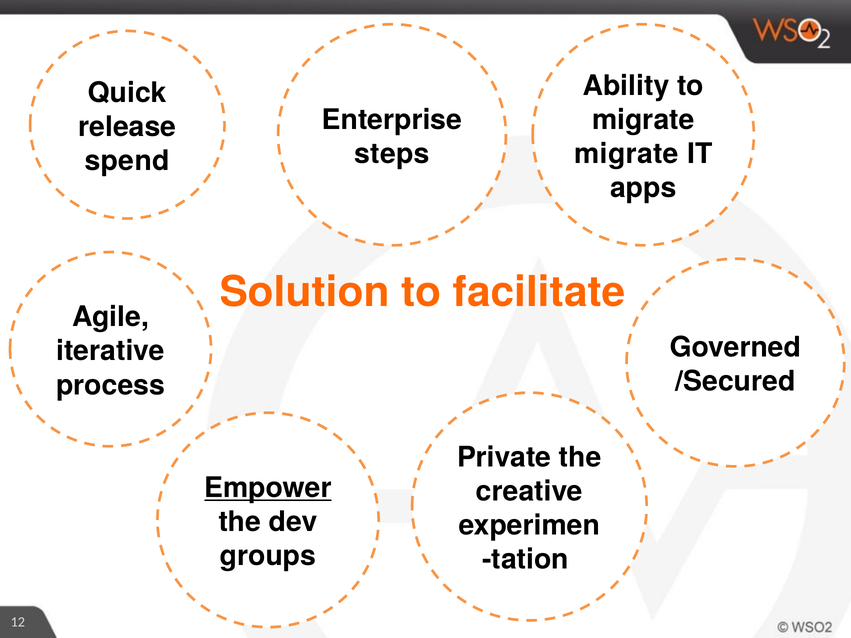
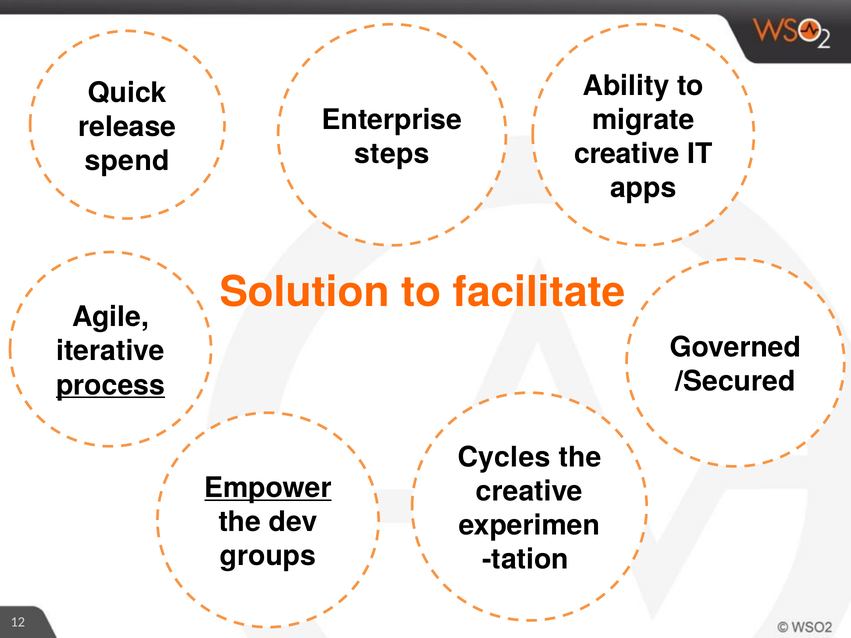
migrate: migrate -> creative (627, 154)
process underline: none -> present (110, 385)
Private: Private -> Cycles (504, 458)
